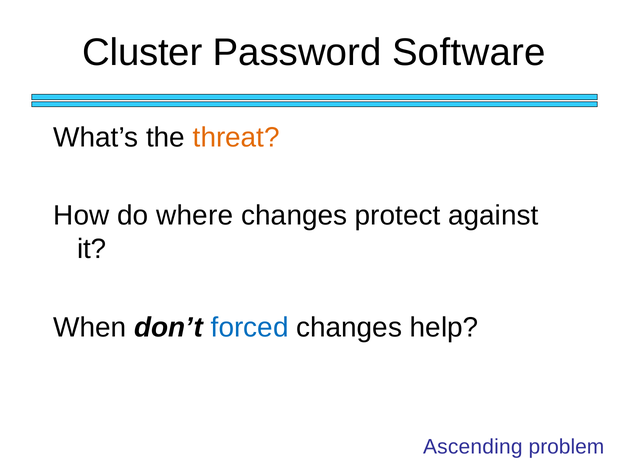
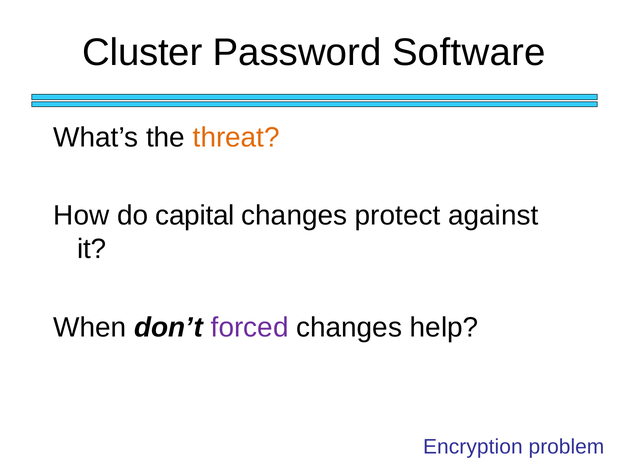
where: where -> capital (195, 216)
forced colour: blue -> purple (250, 327)
Ascending: Ascending -> Encryption (473, 447)
